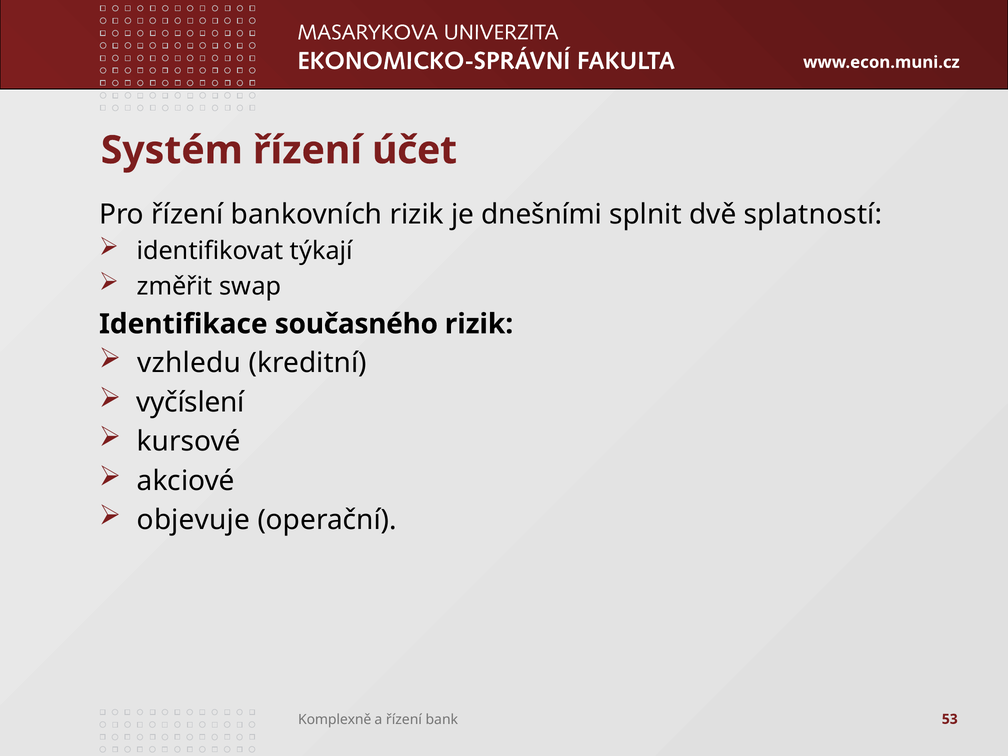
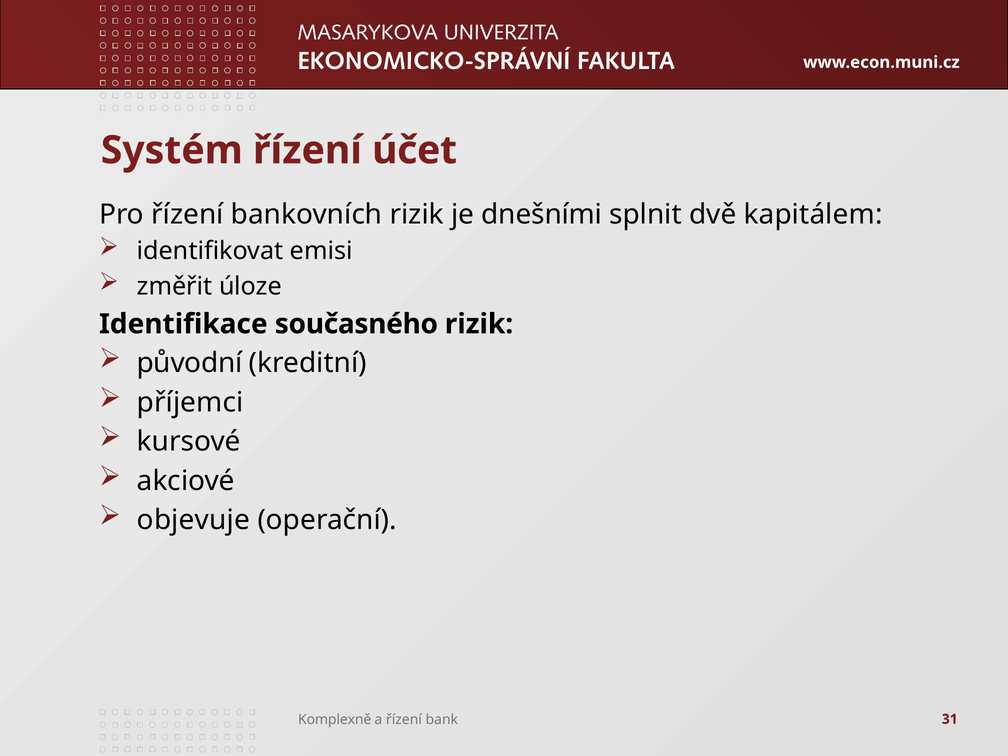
splatností: splatností -> kapitálem (813, 214)
týkají: týkají -> emisi (321, 251)
swap: swap -> úloze (250, 286)
vzhledu: vzhledu -> původní (189, 363)
vyčíslení: vyčíslení -> příjemci (190, 402)
53: 53 -> 31 (950, 719)
